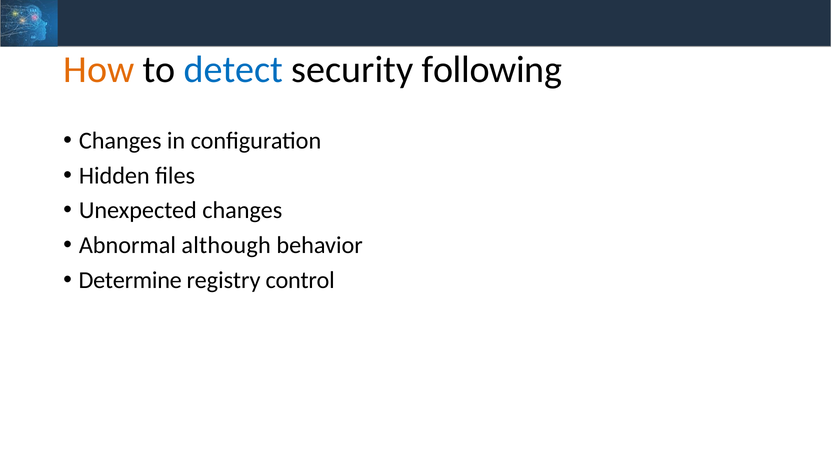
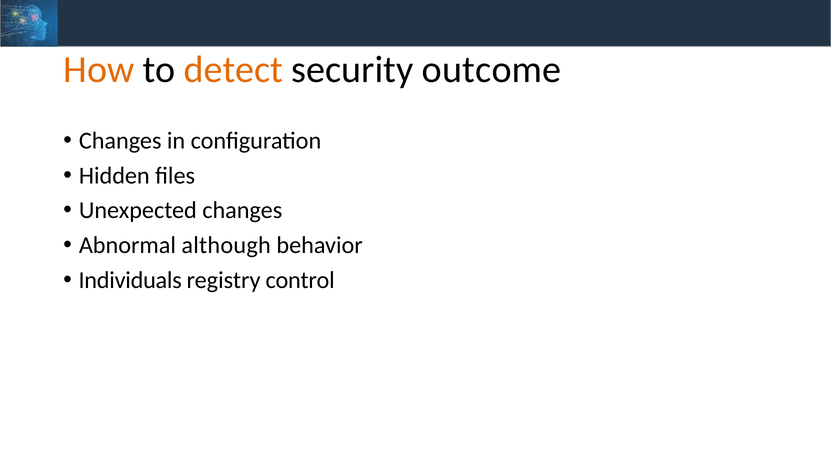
detect colour: blue -> orange (233, 70)
following: following -> outcome (492, 70)
Determine: Determine -> Individuals (130, 280)
